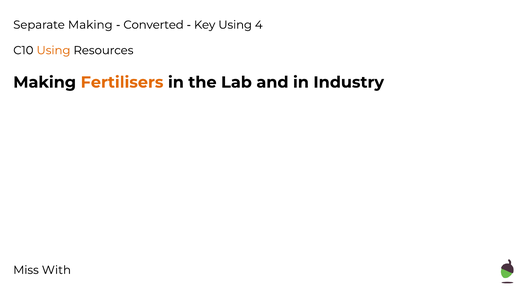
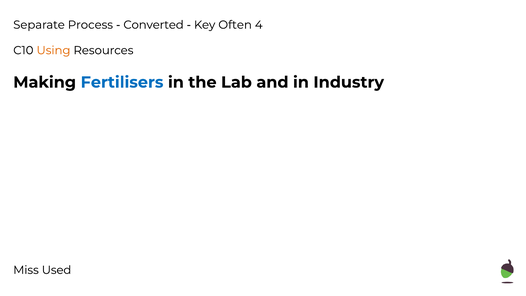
Separate Making: Making -> Process (90, 25)
Key Using: Using -> Often (235, 25)
Fertilisers colour: orange -> blue (122, 82)
With: With -> Used (57, 270)
